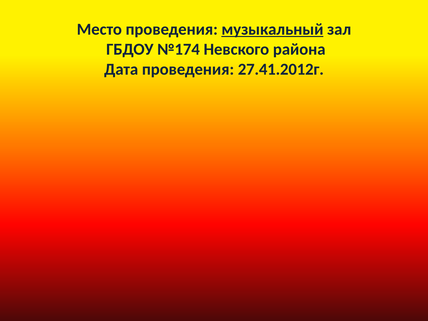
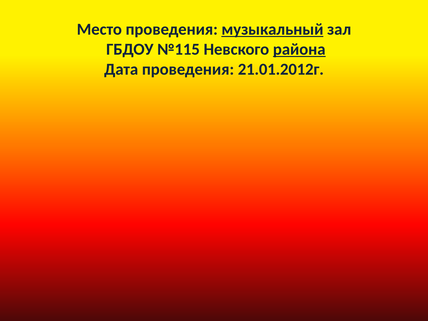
№174: №174 -> №115 (179, 49)
района underline: none -> present (299, 49)
27.41.2012г: 27.41.2012г -> 21.01.2012г (281, 69)
